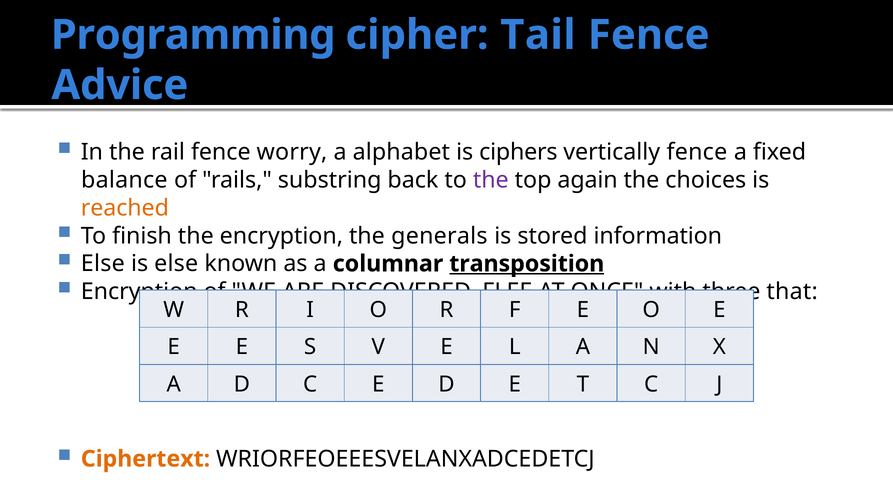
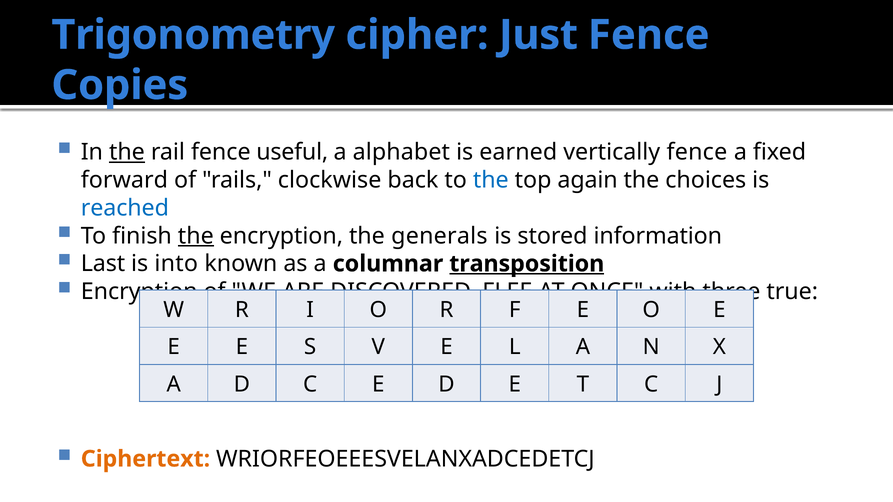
Programming: Programming -> Trigonometry (193, 35)
Tail: Tail -> Just (538, 35)
Advice: Advice -> Copies (120, 85)
the underline: none -> present (127, 152)
worry: worry -> useful (292, 152)
ciphers: ciphers -> earned (518, 152)
balance: balance -> forward (124, 180)
substring: substring -> clockwise (330, 180)
the colour: purple -> blue (491, 180)
reached colour: orange -> blue (125, 208)
the underline: none -> present (196, 236)
Else: Else -> Last (103, 264)
is else: else -> into (176, 264)
that: that -> true (792, 292)
